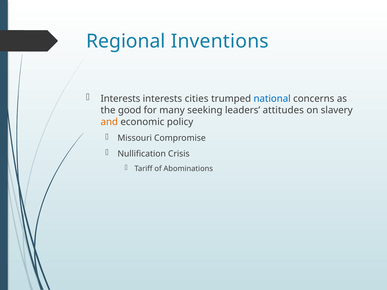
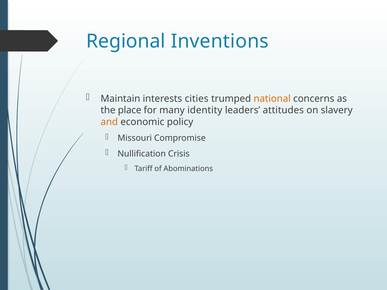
Interests: Interests -> Maintain (120, 99)
national colour: blue -> orange (272, 99)
good: good -> place (130, 110)
seeking: seeking -> identity (205, 110)
